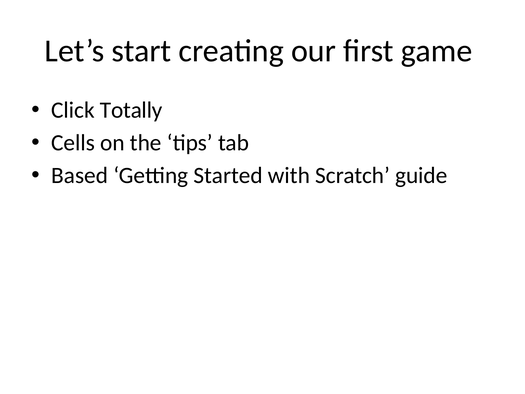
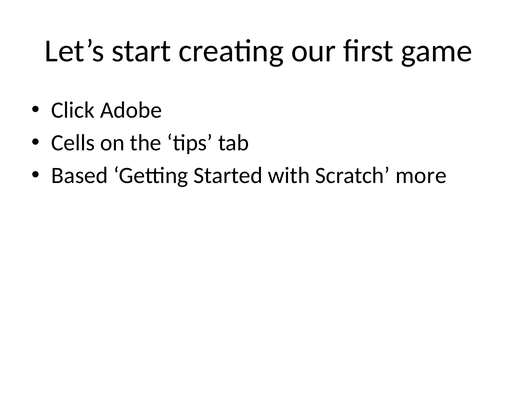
Totally: Totally -> Adobe (131, 110)
guide: guide -> more (421, 175)
